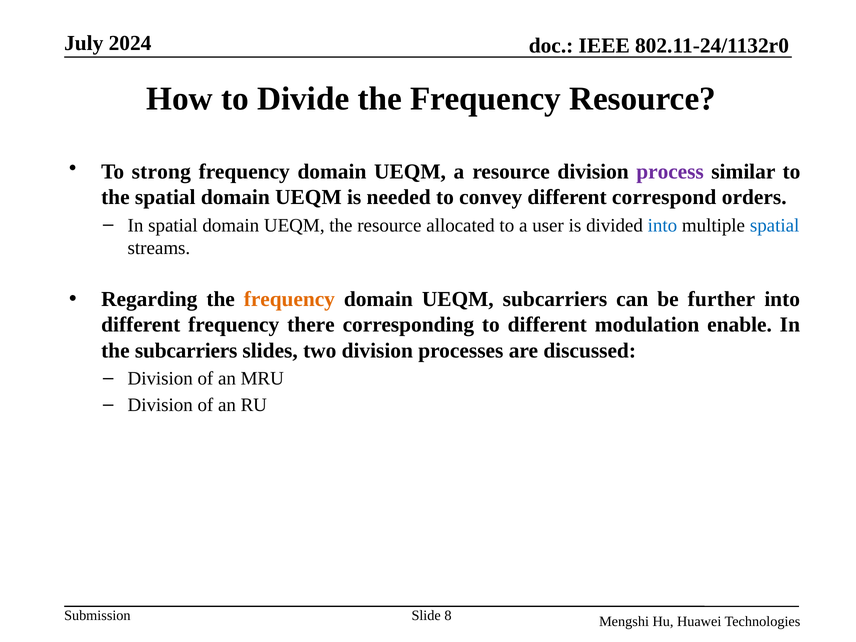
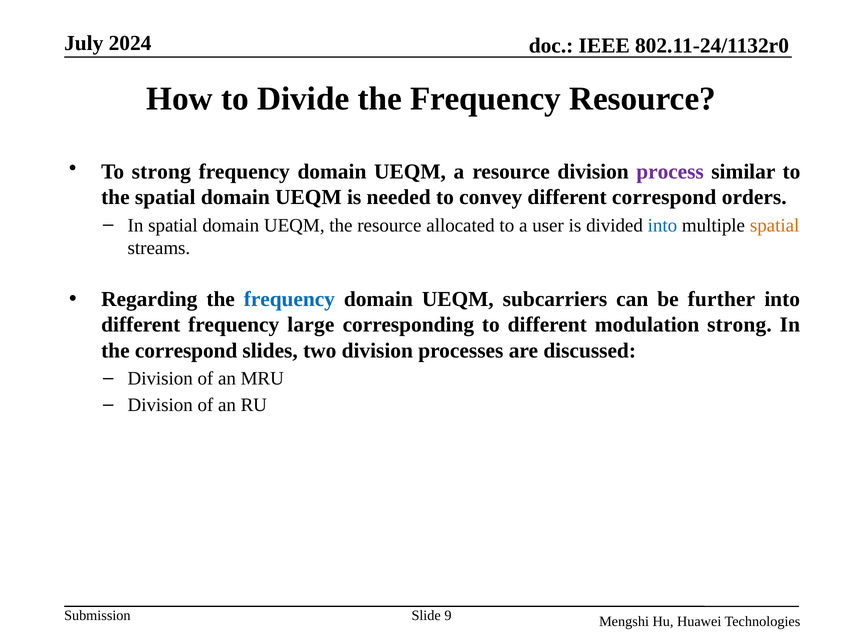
spatial colour: blue -> orange (775, 225)
frequency colour: orange -> blue (289, 299)
there: there -> large (311, 325)
modulation enable: enable -> strong (739, 325)
the subcarriers: subcarriers -> correspond (186, 350)
8: 8 -> 9 (448, 616)
